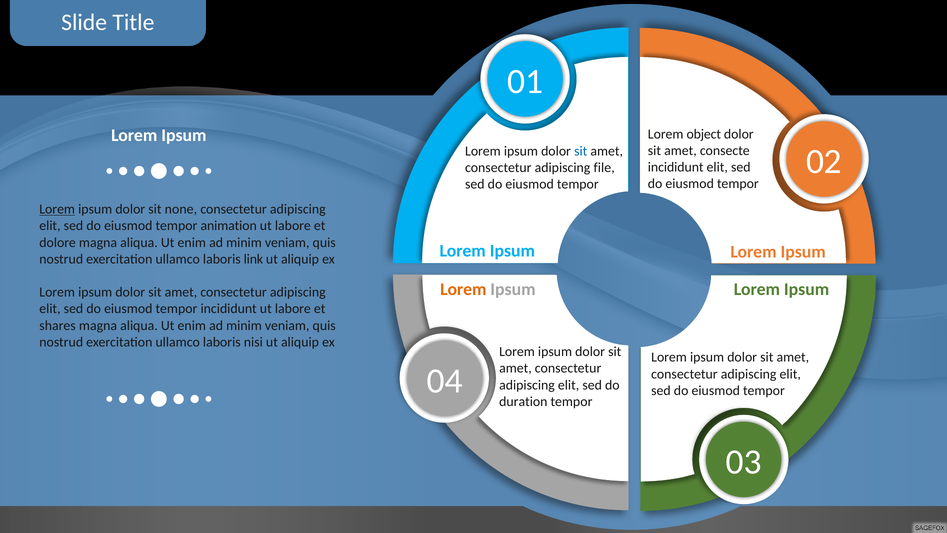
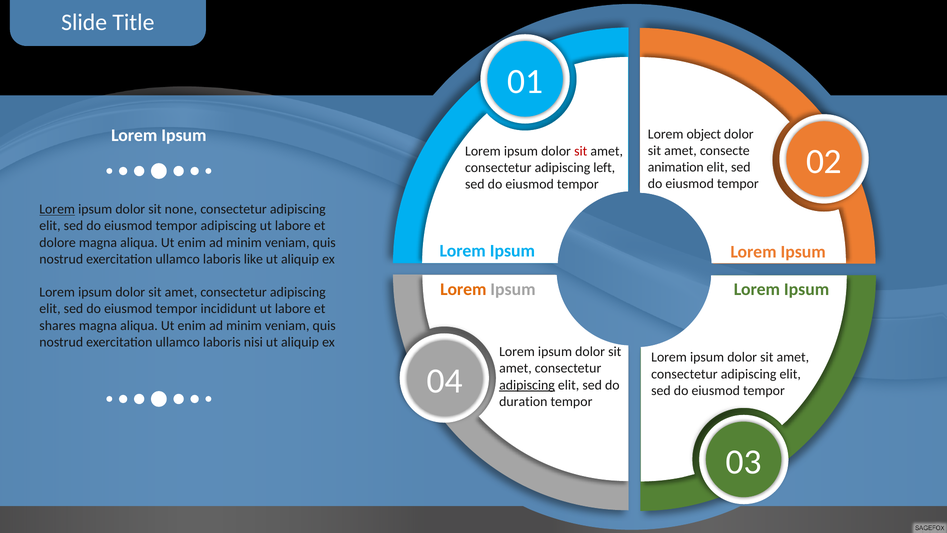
sit colour: blue -> red (581, 151)
incididunt: incididunt -> animation (676, 167)
file: file -> left (604, 168)
tempor animation: animation -> adipiscing (229, 226)
link: link -> like (253, 259)
adipiscing underline: none -> present (527, 385)
